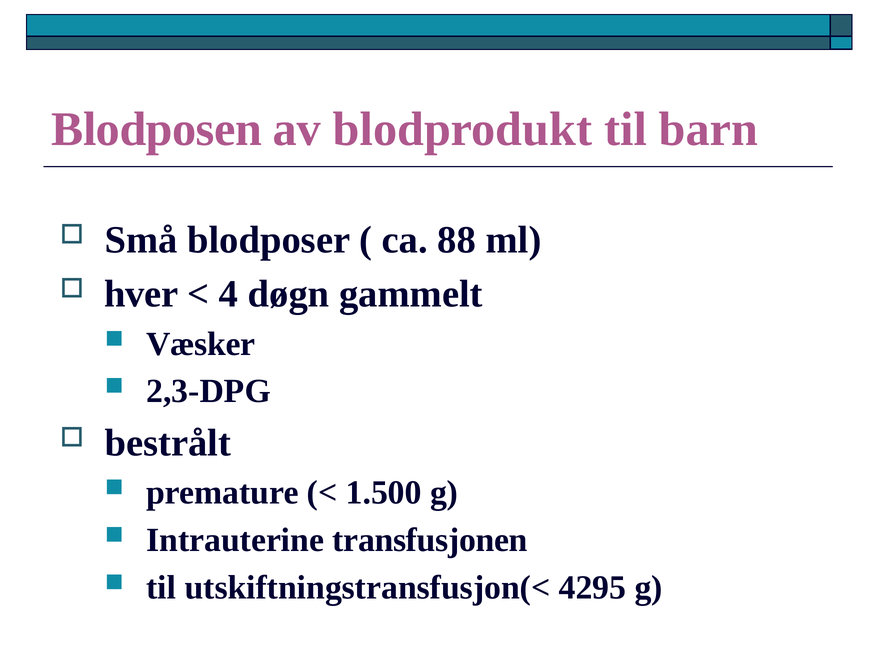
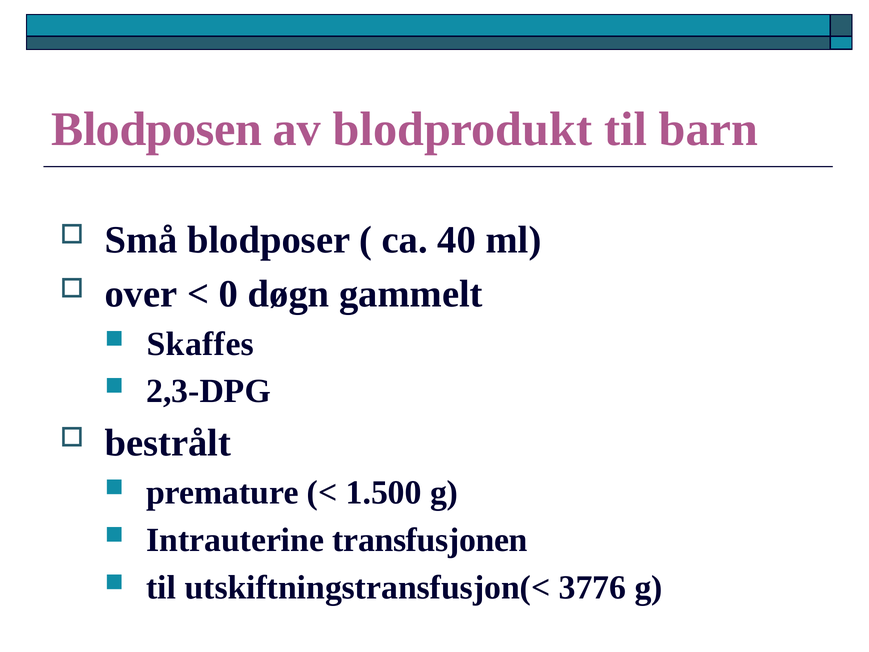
88: 88 -> 40 (457, 240)
hver: hver -> over (141, 294)
4: 4 -> 0 (228, 294)
Væsker: Væsker -> Skaffes (200, 344)
4295: 4295 -> 3776 (592, 587)
